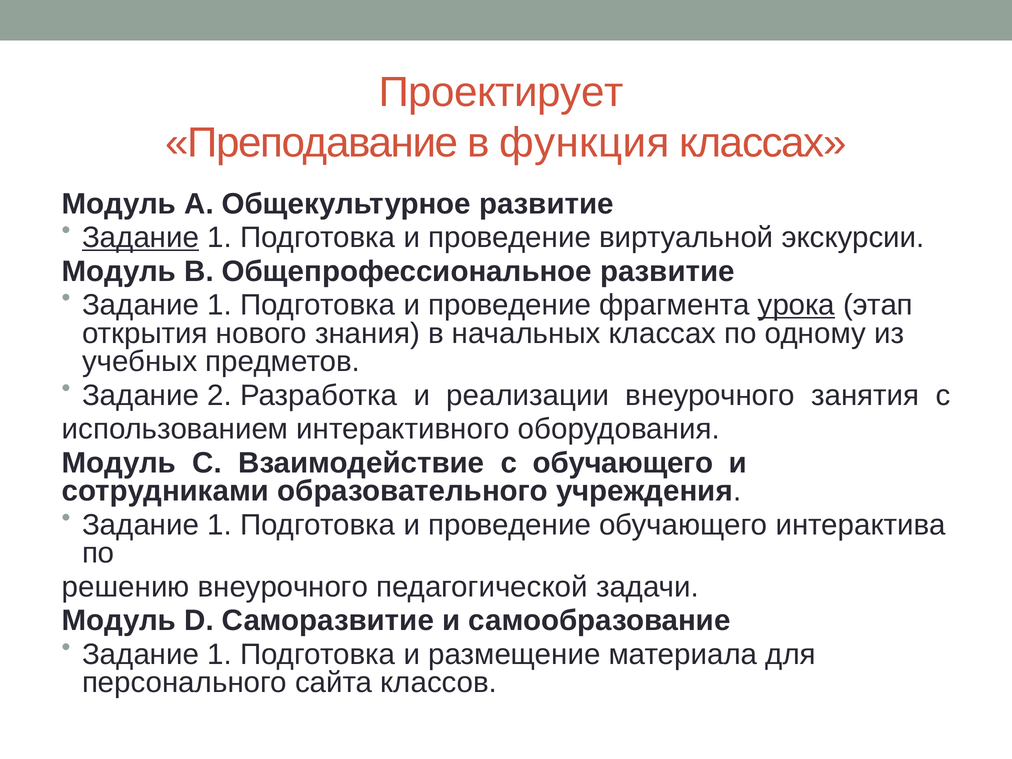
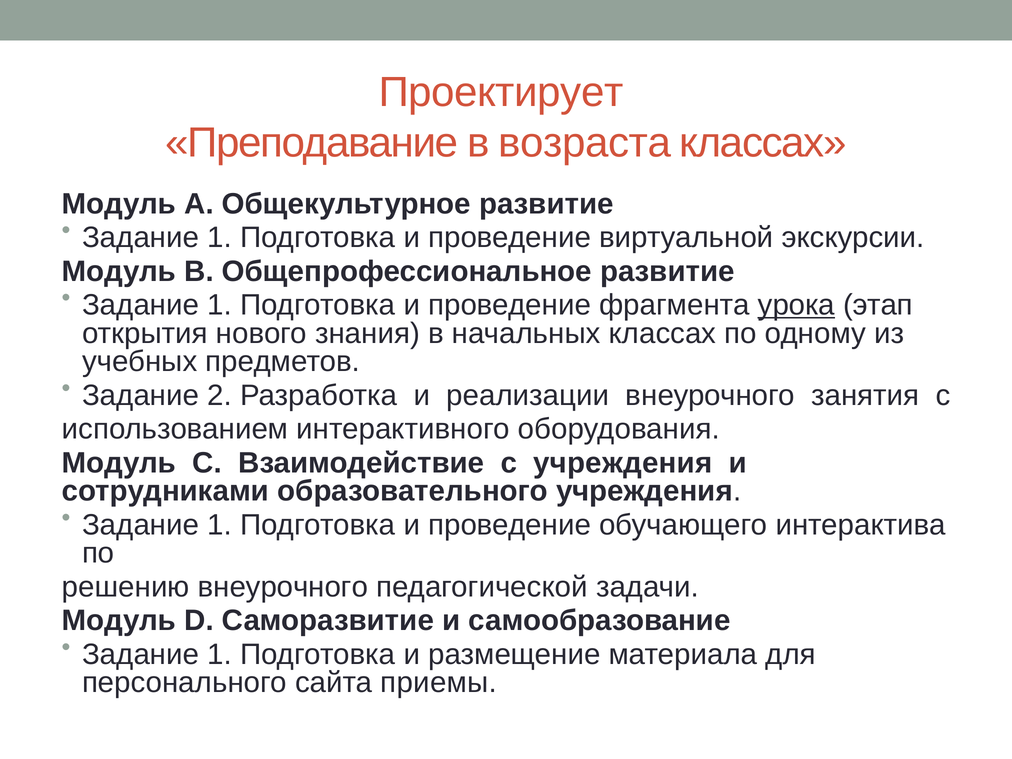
функция: функция -> возраста (585, 143)
Задание underline: present -> none (141, 238)
с обучающего: обучающего -> учреждения (623, 463)
классов: классов -> приемы (439, 683)
